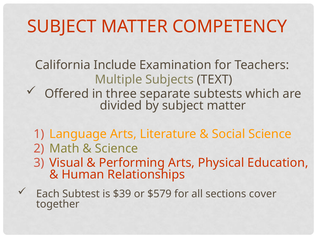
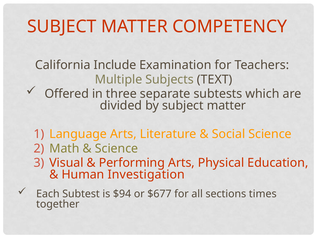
Relationships: Relationships -> Investigation (146, 174)
$39: $39 -> $94 (122, 194)
$579: $579 -> $677 (159, 194)
cover: cover -> times (263, 194)
